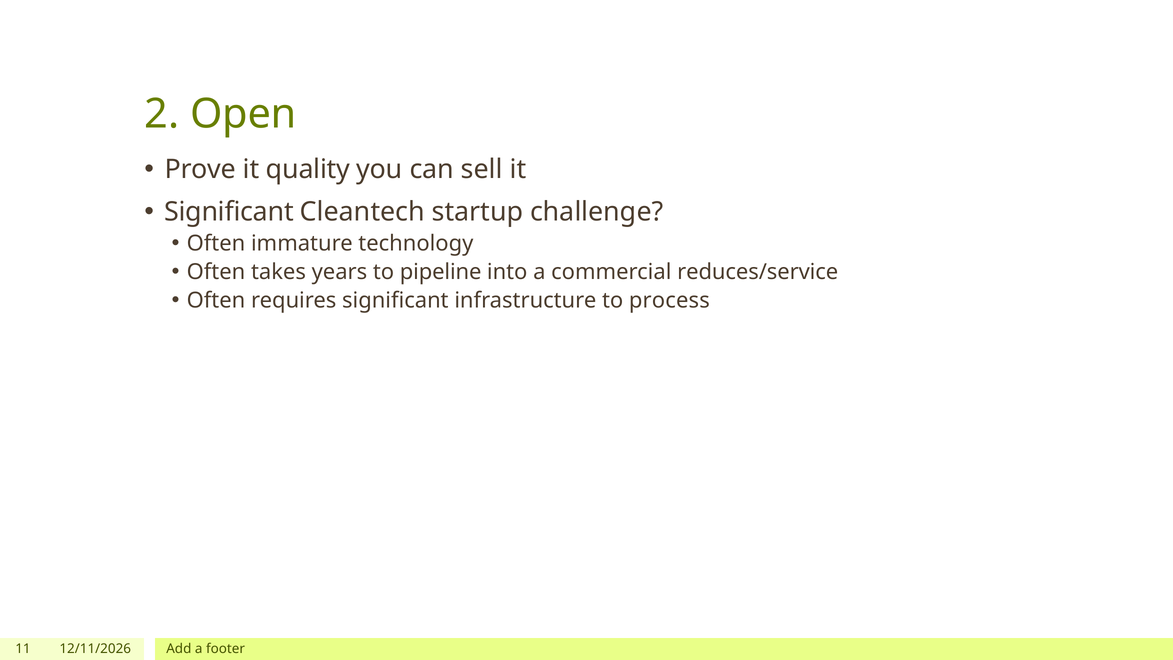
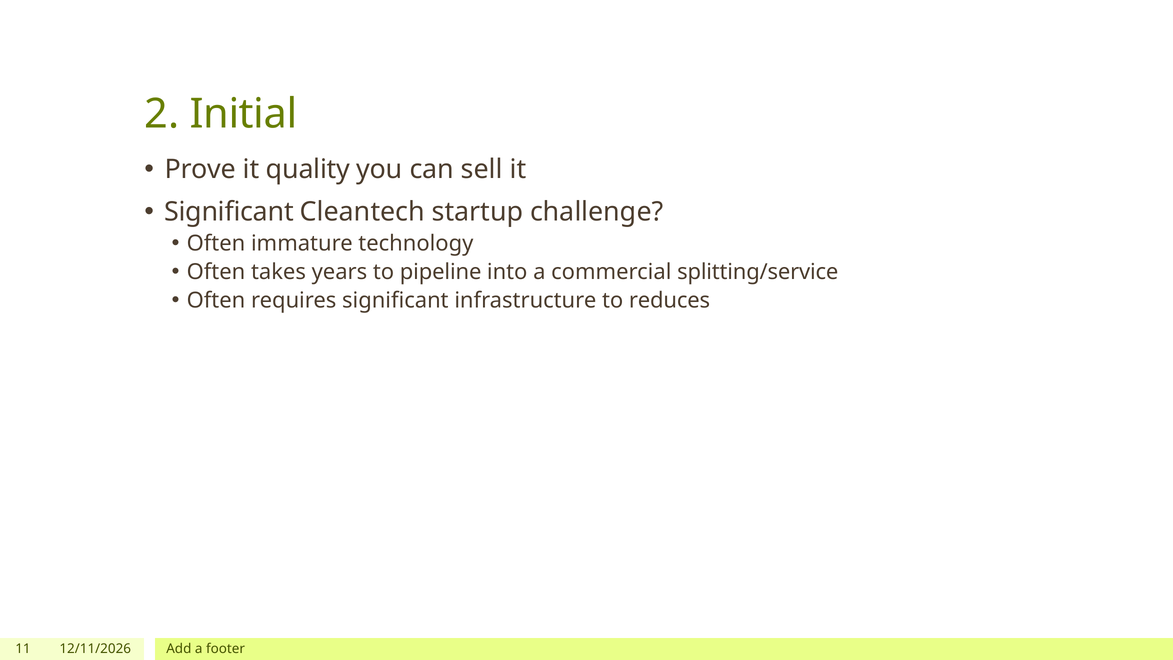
Open: Open -> Initial (243, 114)
reduces/service: reduces/service -> splitting/service (758, 272)
process: process -> reduces (670, 300)
